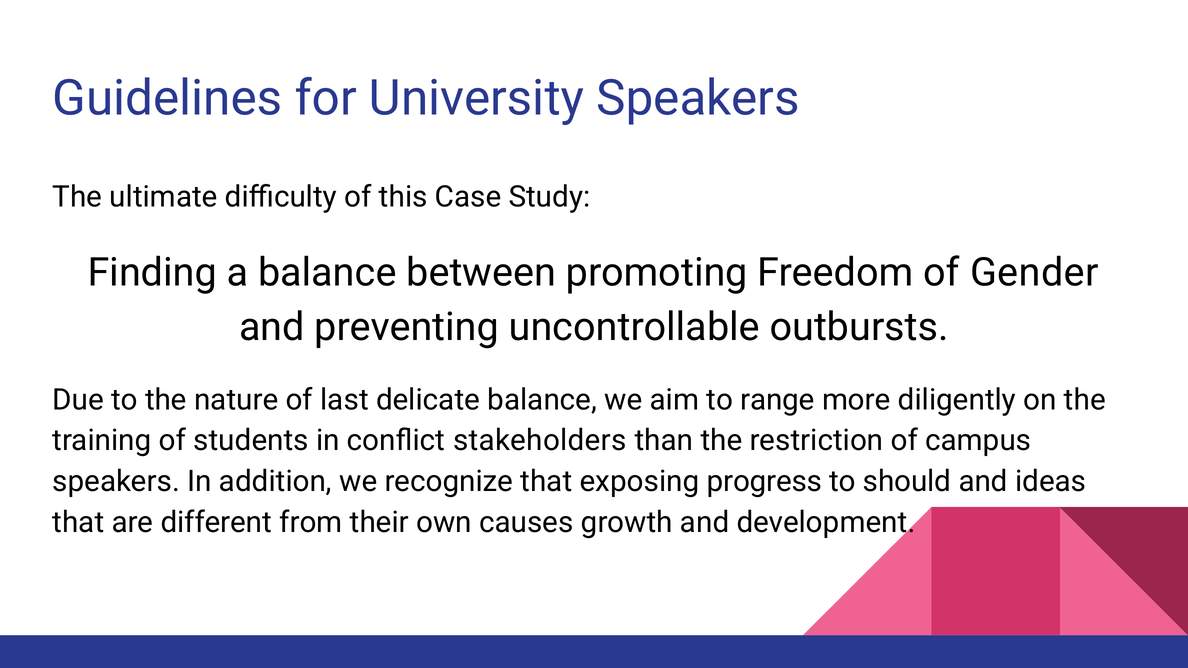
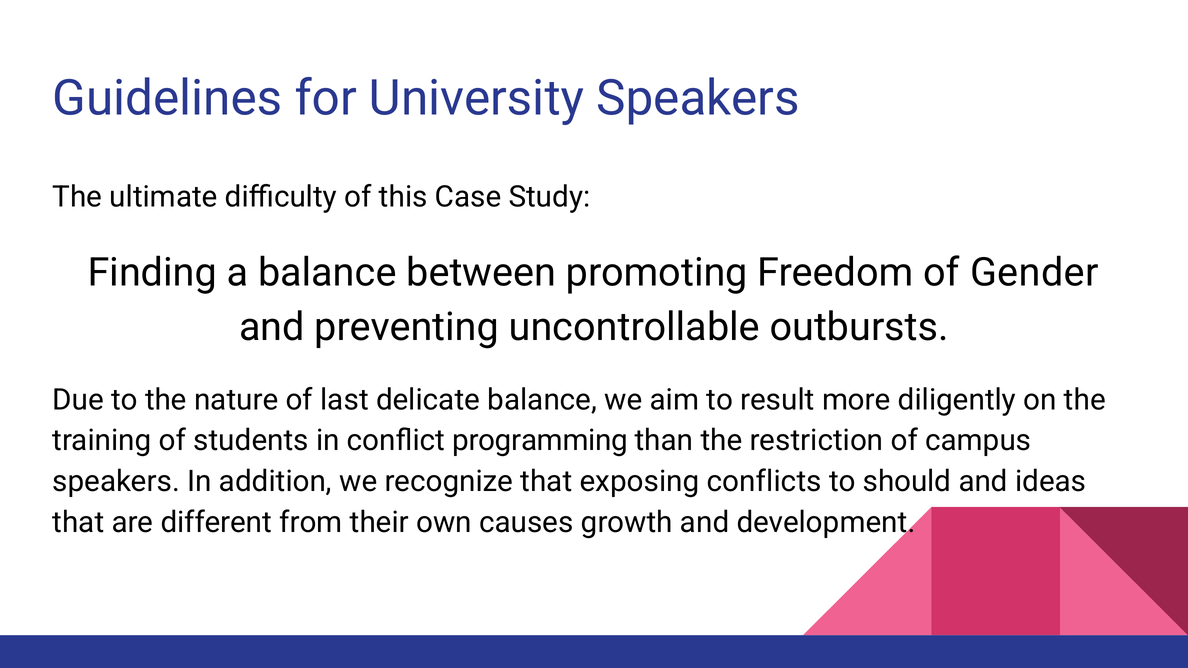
range: range -> result (777, 400)
stakeholders: stakeholders -> programming (540, 441)
progress: progress -> conflicts (764, 482)
